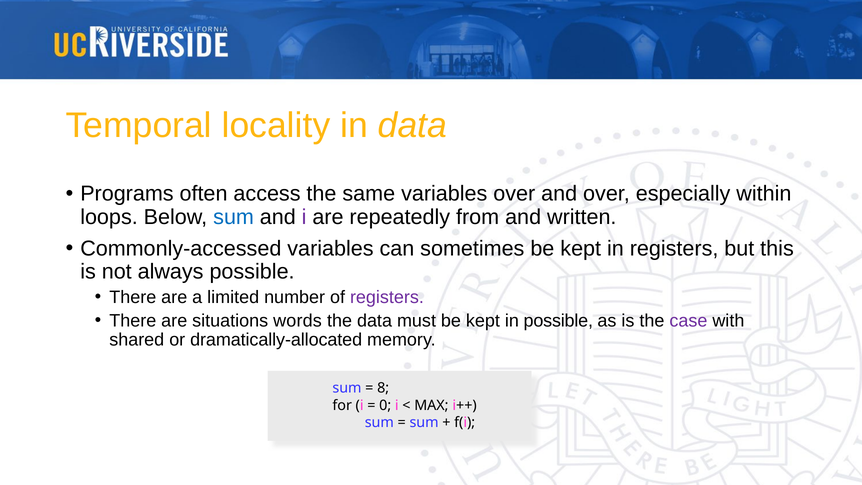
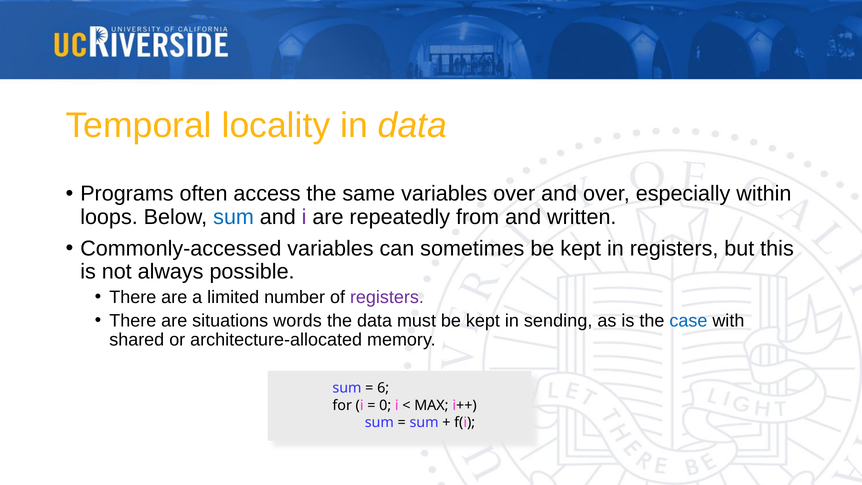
in possible: possible -> sending (558, 320)
case colour: purple -> blue (688, 320)
dramatically-allocated: dramatically-allocated -> architecture-allocated (276, 340)
8: 8 -> 6 (383, 388)
